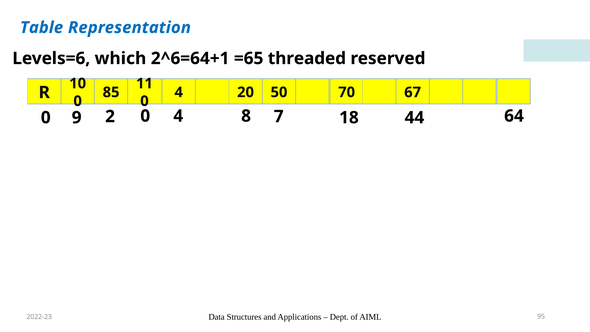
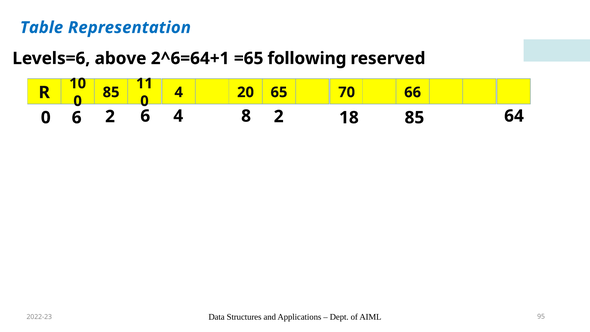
which: which -> above (121, 58)
threaded: threaded -> following (307, 58)
50: 50 -> 65 (279, 92)
67: 67 -> 66 (413, 92)
0 9: 9 -> 6 (77, 118)
2 0: 0 -> 6 (145, 116)
8 7: 7 -> 2 (279, 116)
18 44: 44 -> 85 (414, 118)
